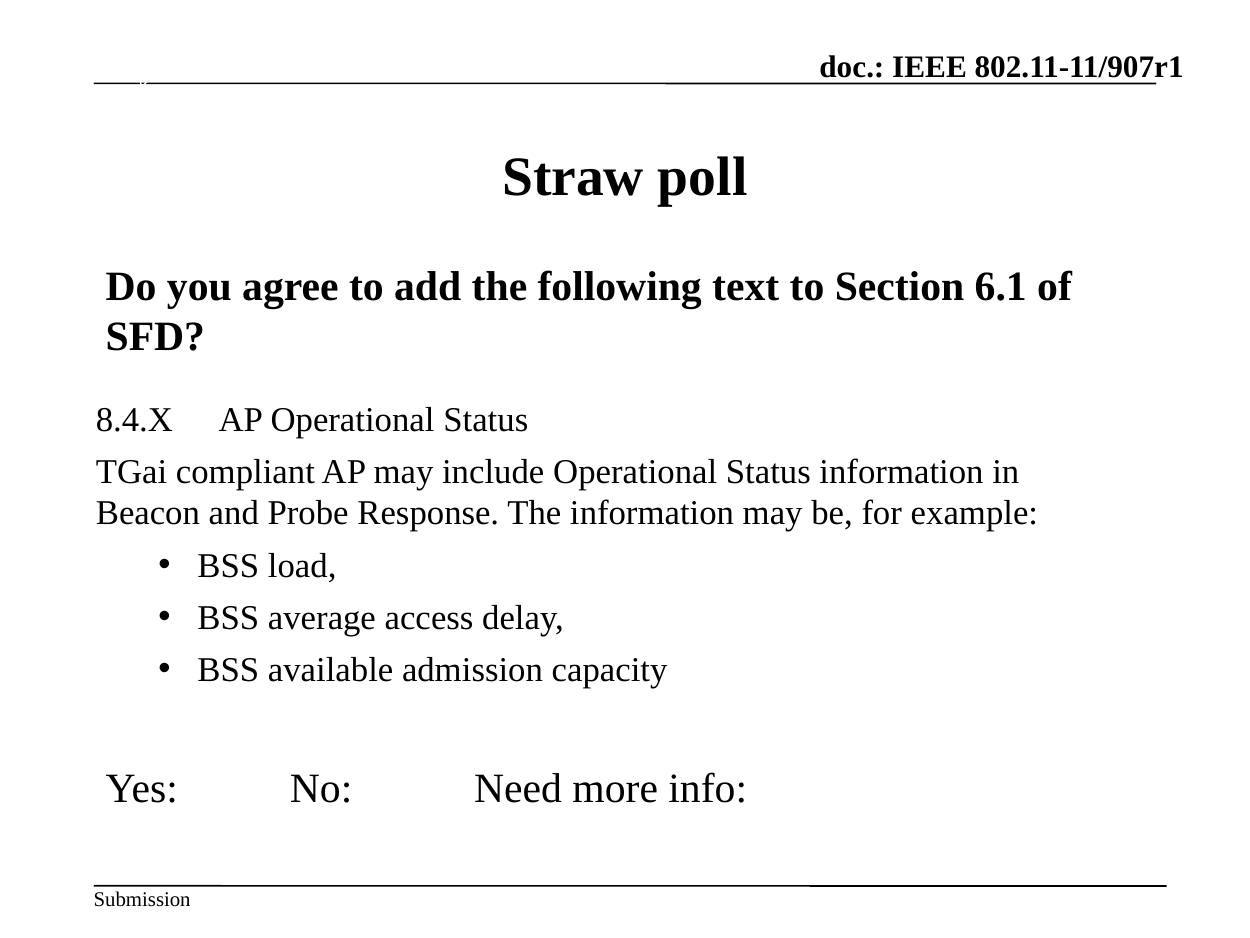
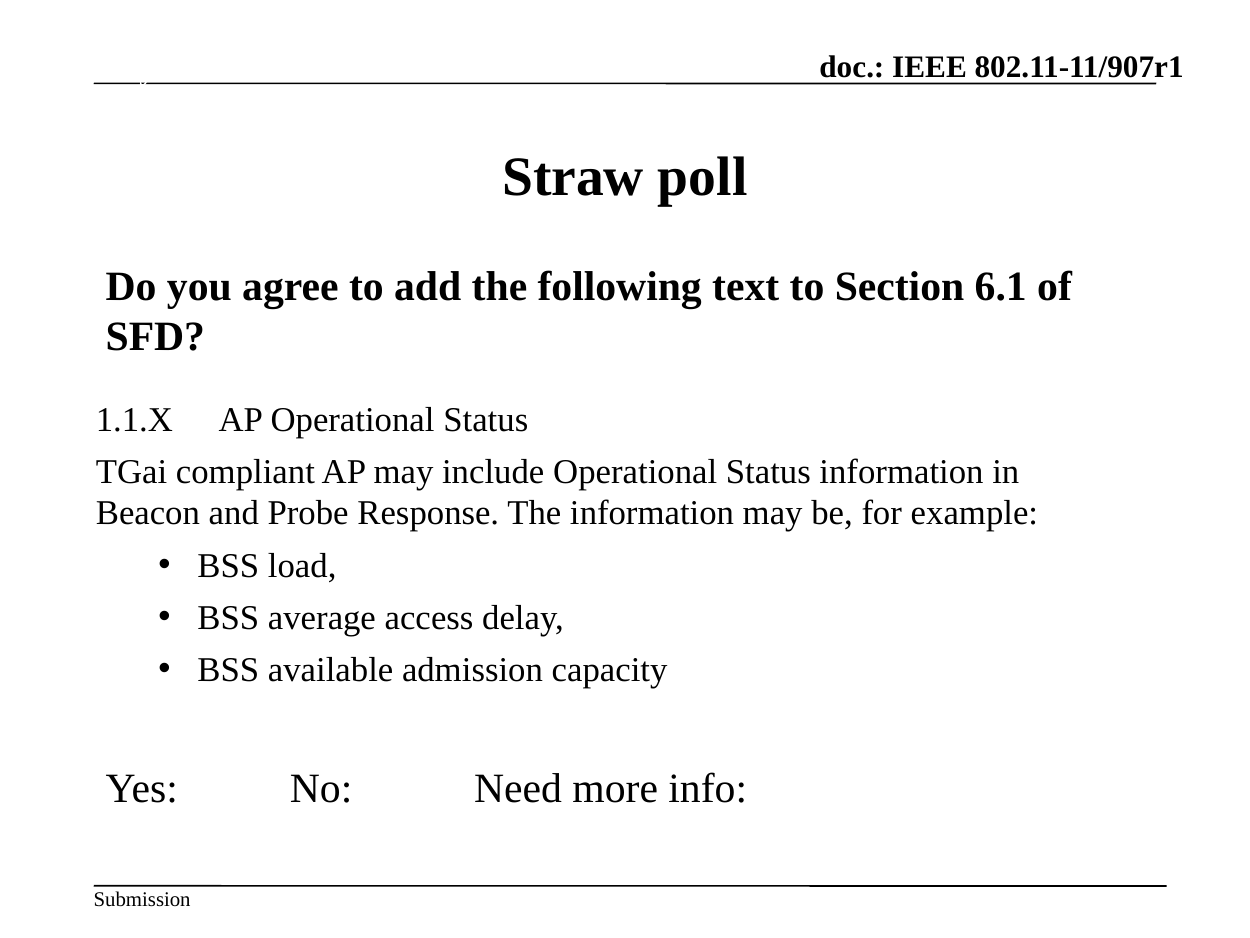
8.4.X: 8.4.X -> 1.1.X (134, 419)
